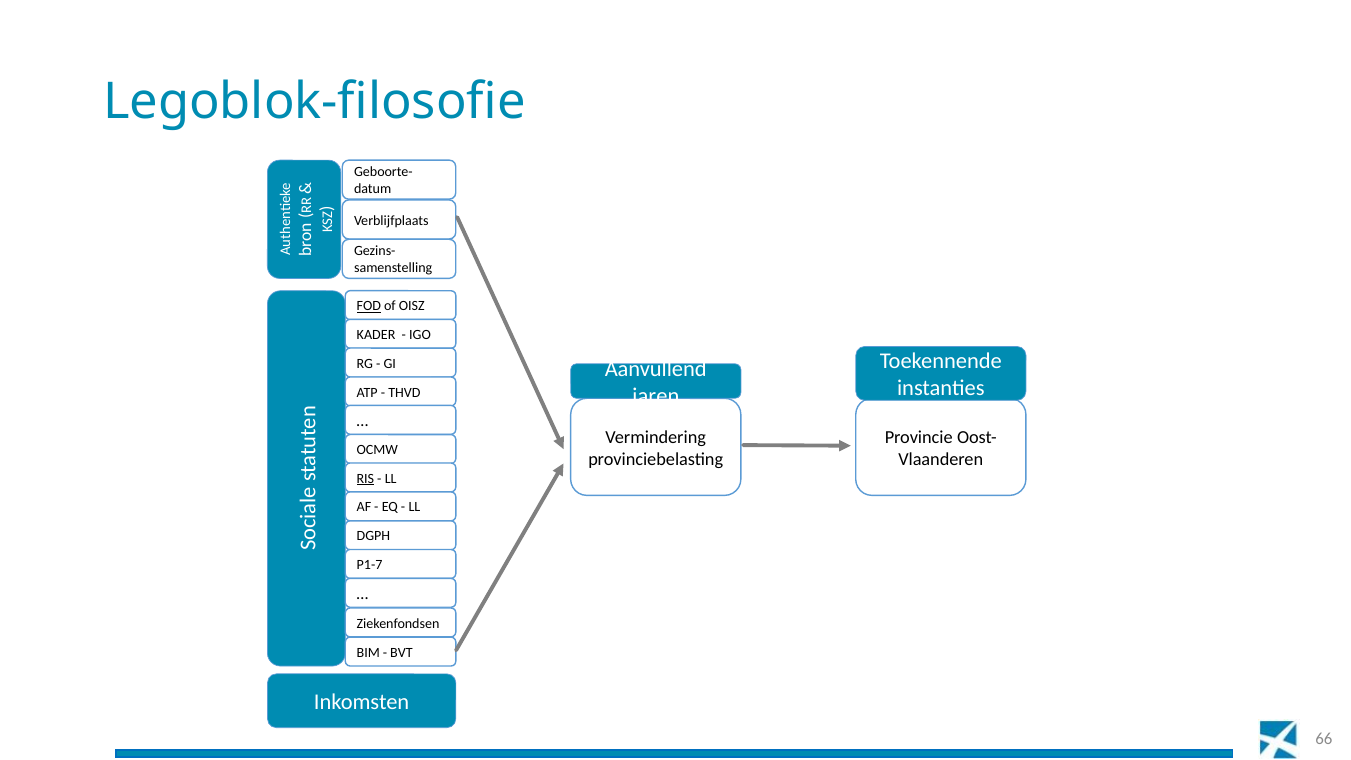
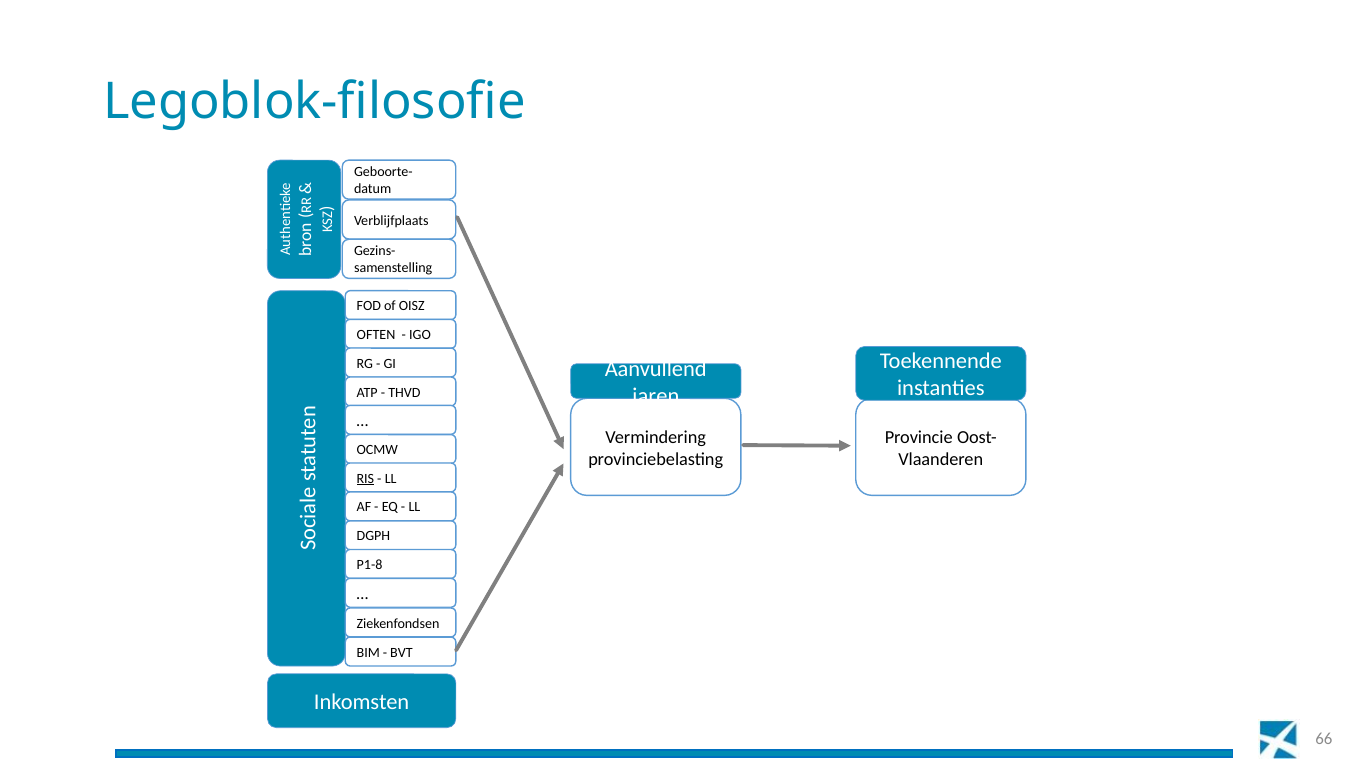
FOD underline: present -> none (369, 306)
KADER: KADER -> OFTEN (376, 335)
P1-7: P1-7 -> P1-8 (370, 565)
